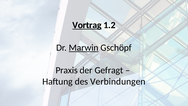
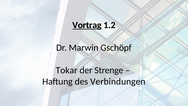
Marwin underline: present -> none (84, 48)
Praxis: Praxis -> Tokar (67, 70)
Gefragt: Gefragt -> Strenge (109, 70)
